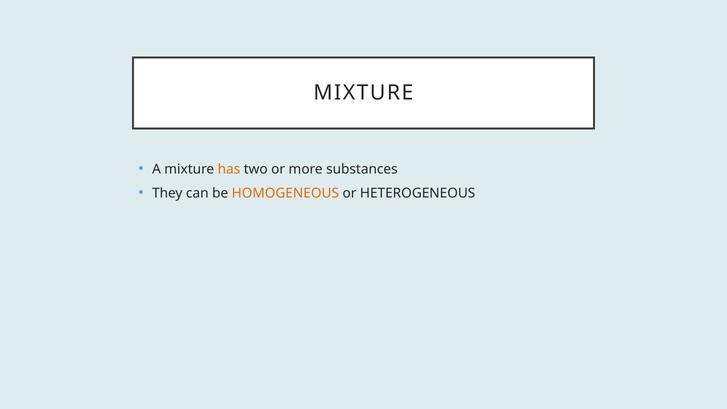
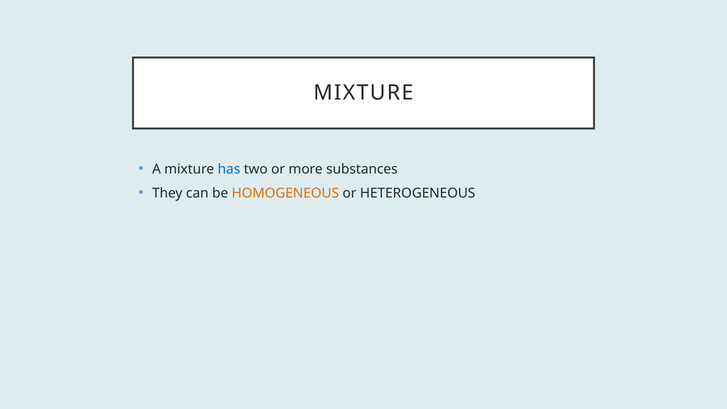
has colour: orange -> blue (229, 169)
